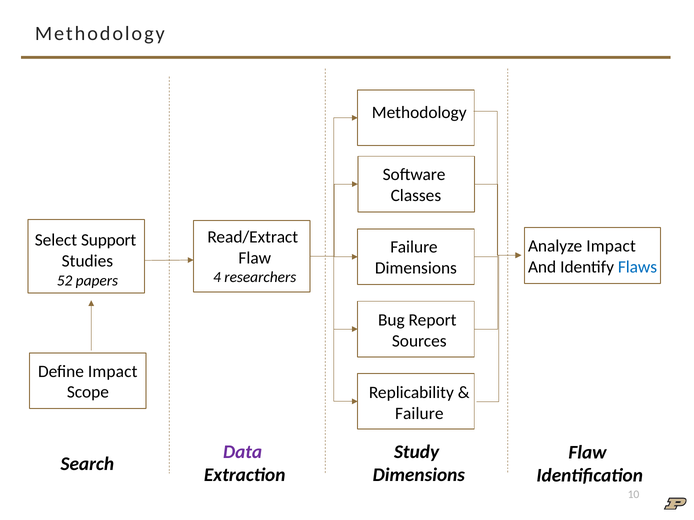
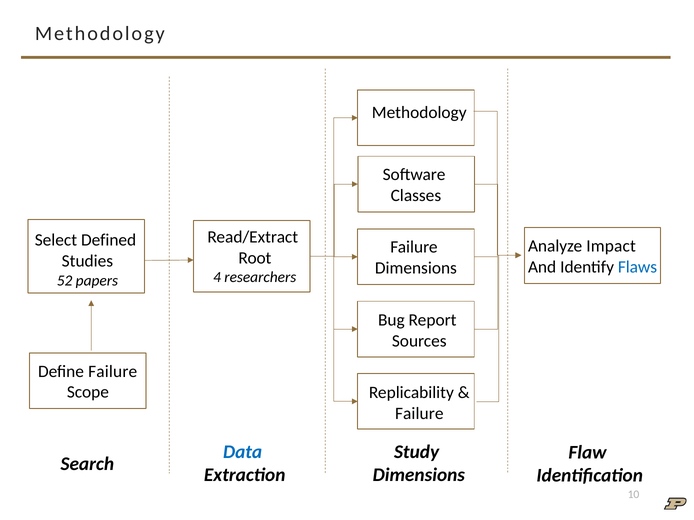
Support: Support -> Defined (109, 240)
Flaw: Flaw -> Root (255, 258)
Define Impact: Impact -> Failure (113, 372)
Data colour: purple -> blue (243, 452)
